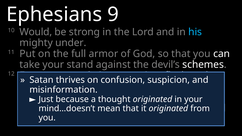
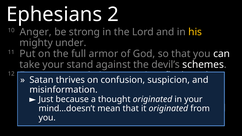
9: 9 -> 2 (113, 14)
Would: Would -> Anger (36, 32)
his colour: light blue -> yellow (195, 32)
